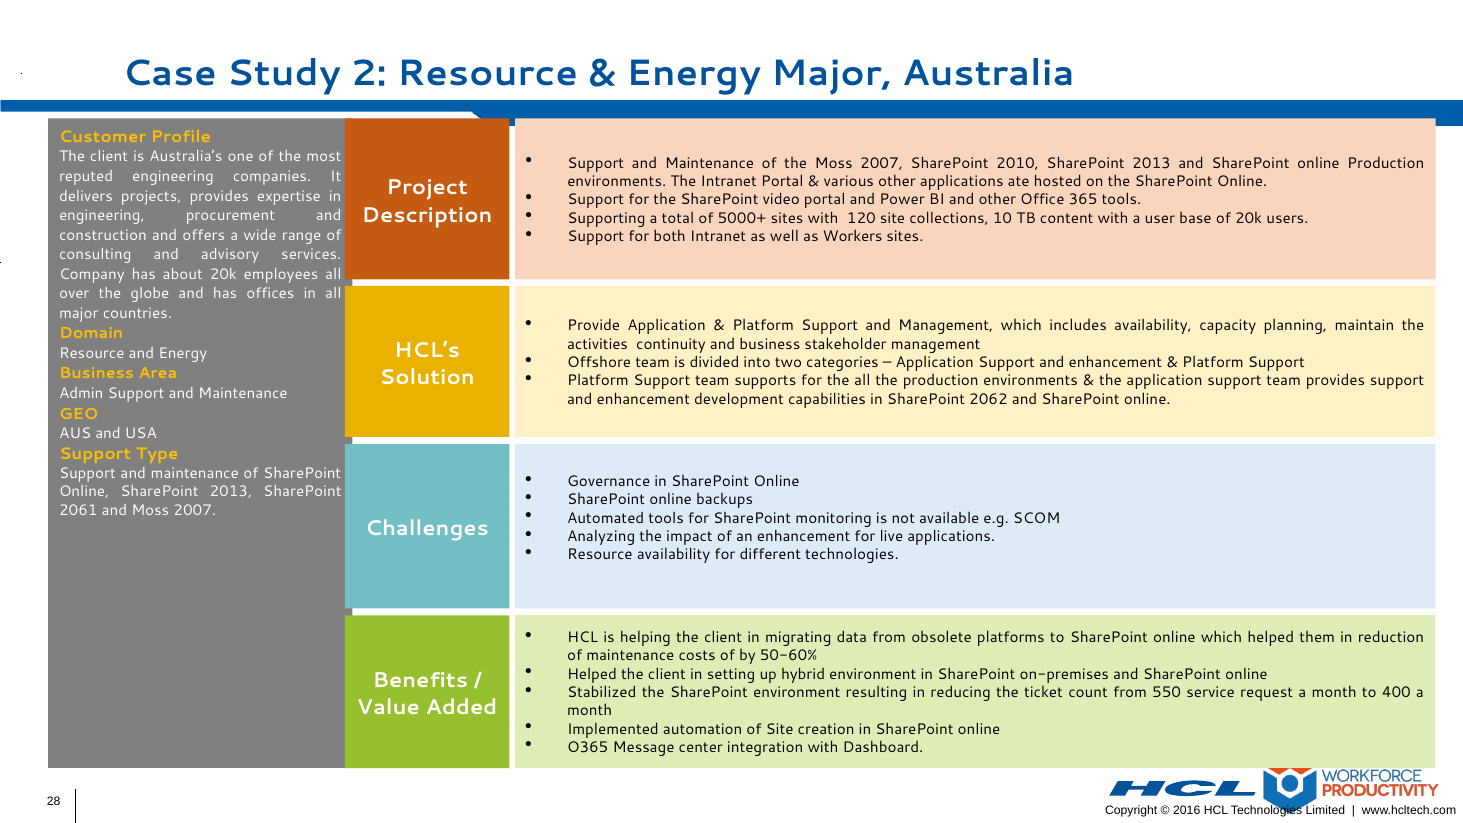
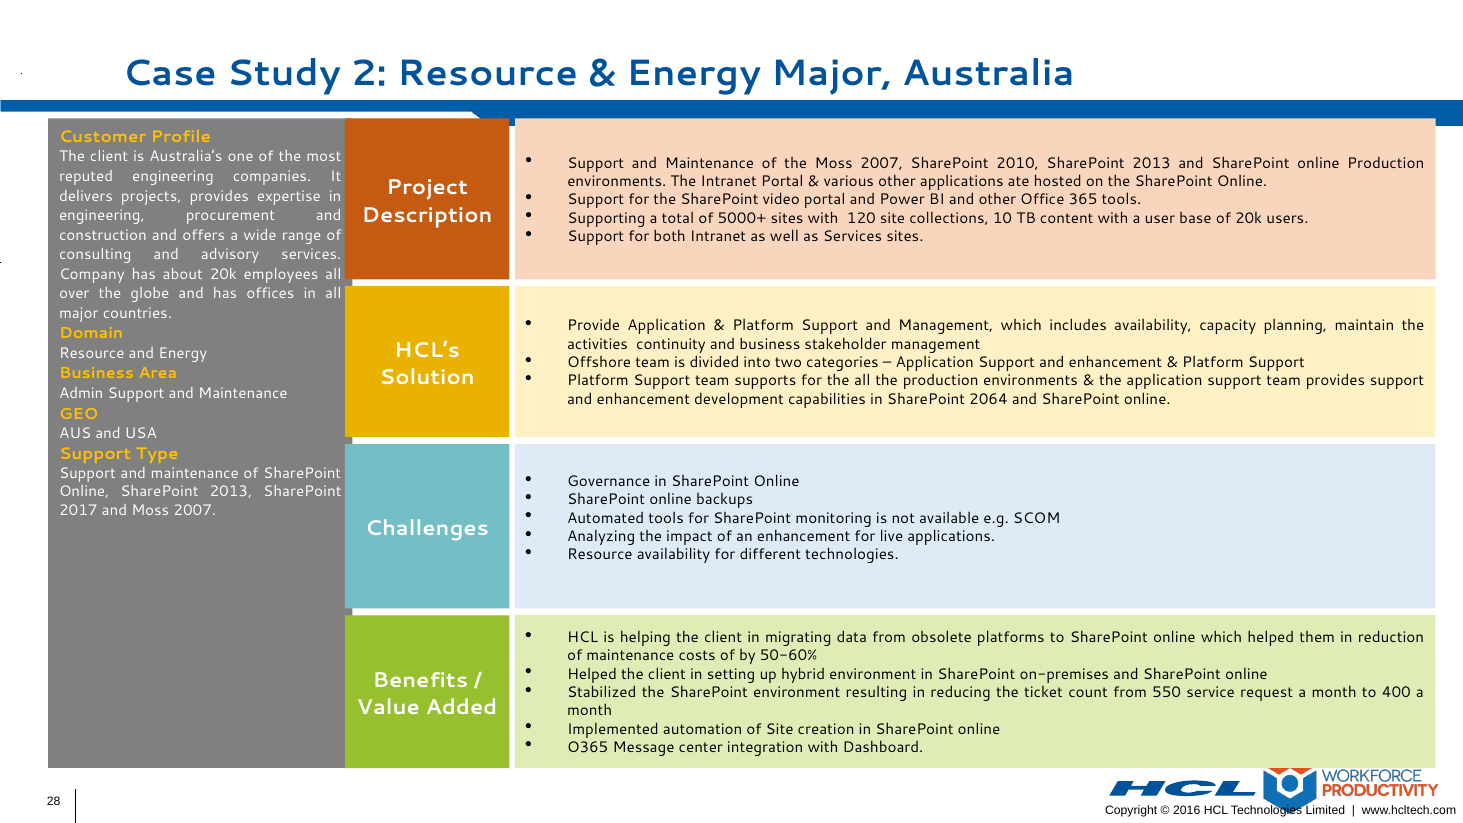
as Workers: Workers -> Services (852, 237)
2062: 2062 -> 2064 (988, 399)
2061: 2061 -> 2017 (78, 510)
